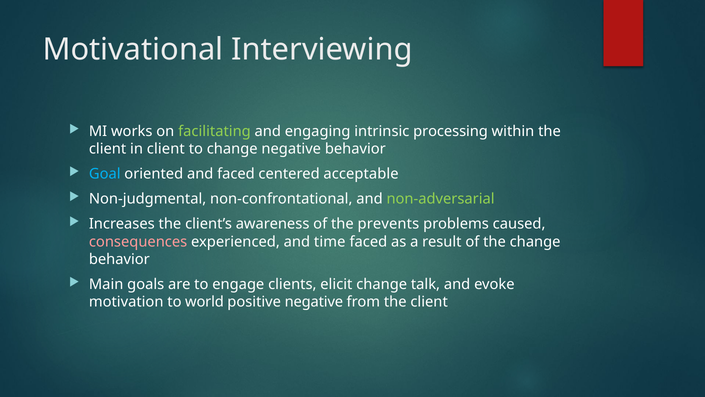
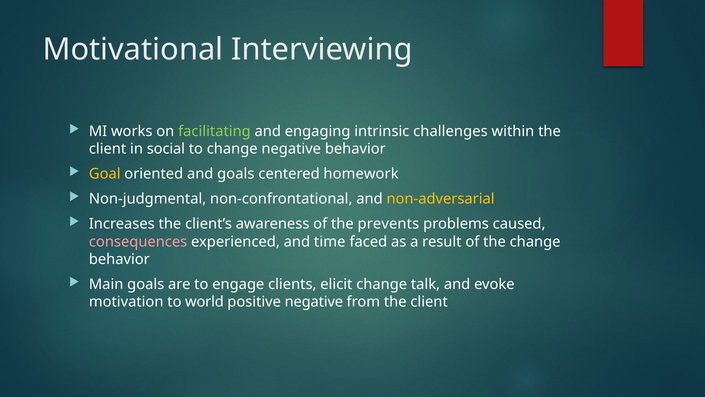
processing: processing -> challenges (450, 131)
in client: client -> social (166, 149)
Goal colour: light blue -> yellow (105, 174)
and faced: faced -> goals (236, 174)
acceptable: acceptable -> homework (361, 174)
non-adversarial colour: light green -> yellow (441, 199)
